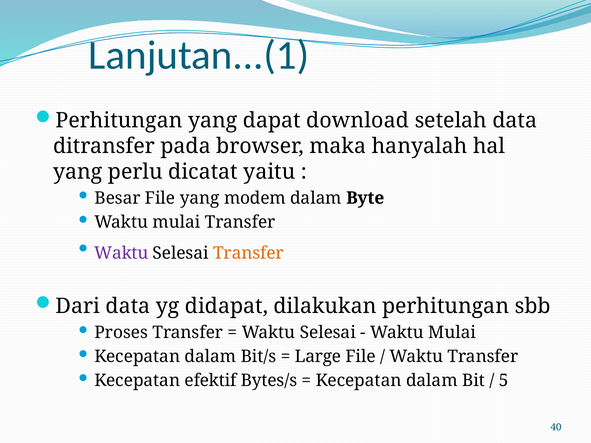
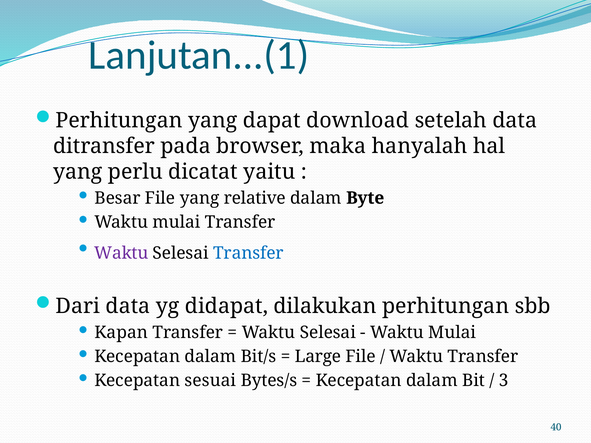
modem: modem -> relative (255, 198)
Transfer colour: orange -> blue (248, 253)
Proses: Proses -> Kapan (121, 333)
efektif: efektif -> sesuai (210, 381)
5: 5 -> 3 (504, 381)
